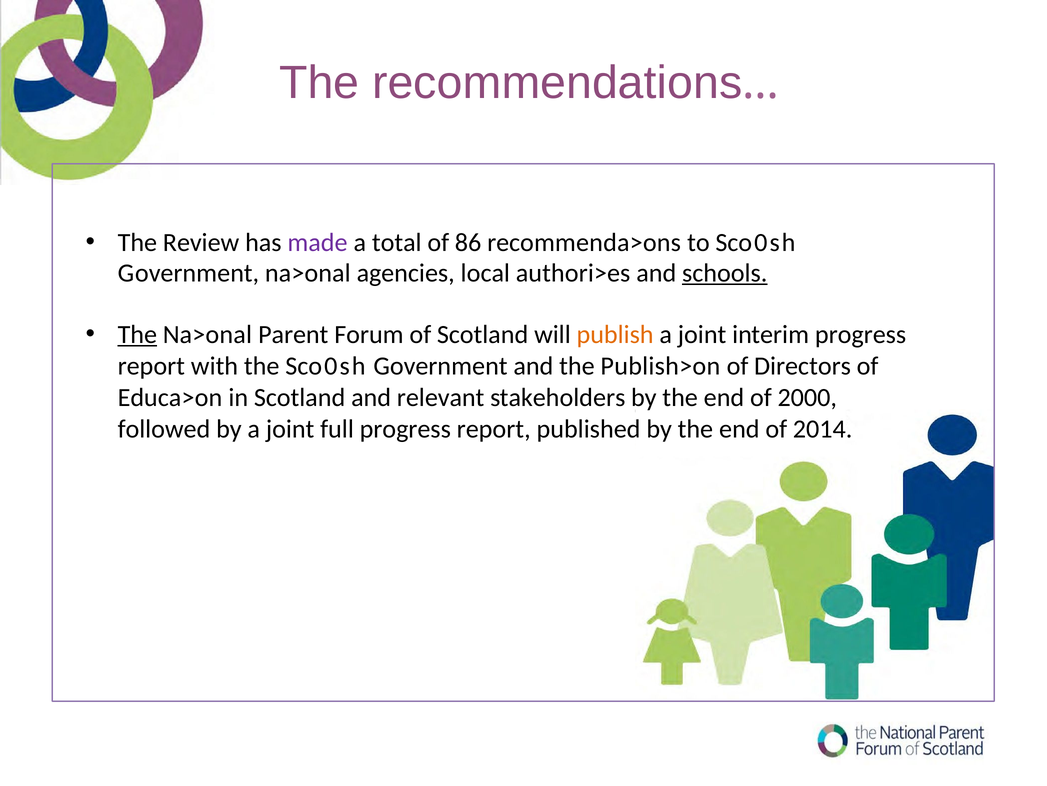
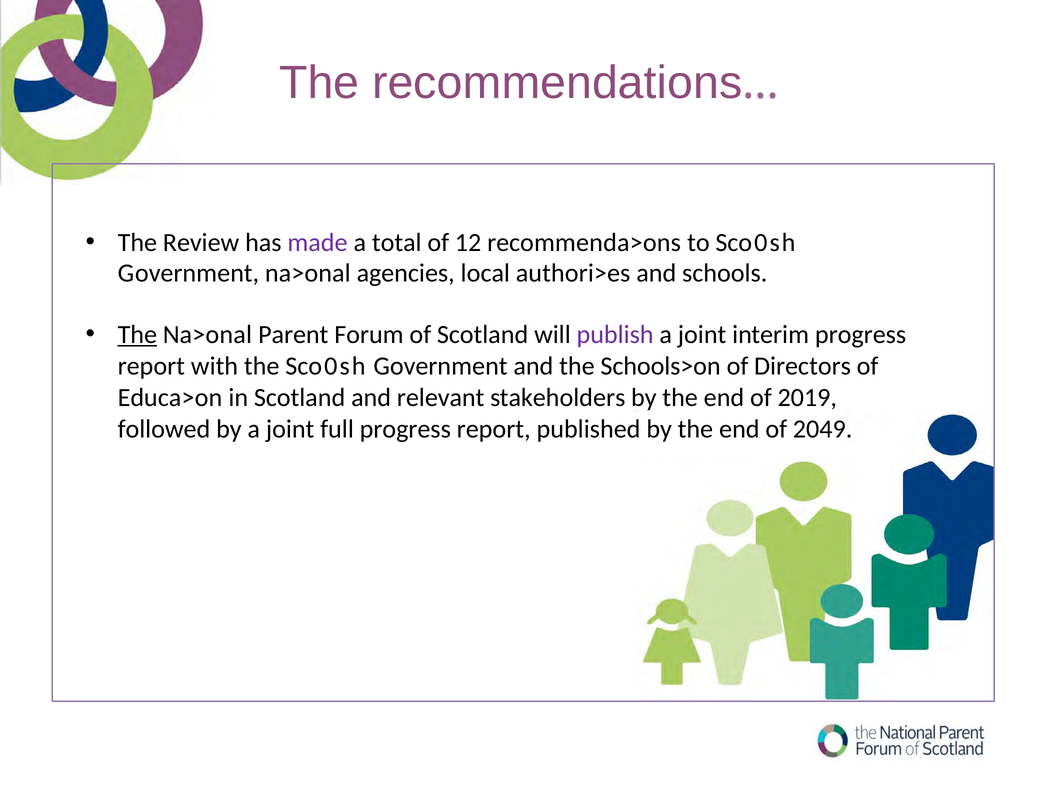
86: 86 -> 12 (468, 242)
schools underline: present -> none (725, 273)
publish colour: orange -> purple (615, 334)
Publish>on: Publish>on -> Schools>on (661, 366)
2000: 2000 -> 2019 (807, 397)
2014: 2014 -> 2049 (823, 429)
